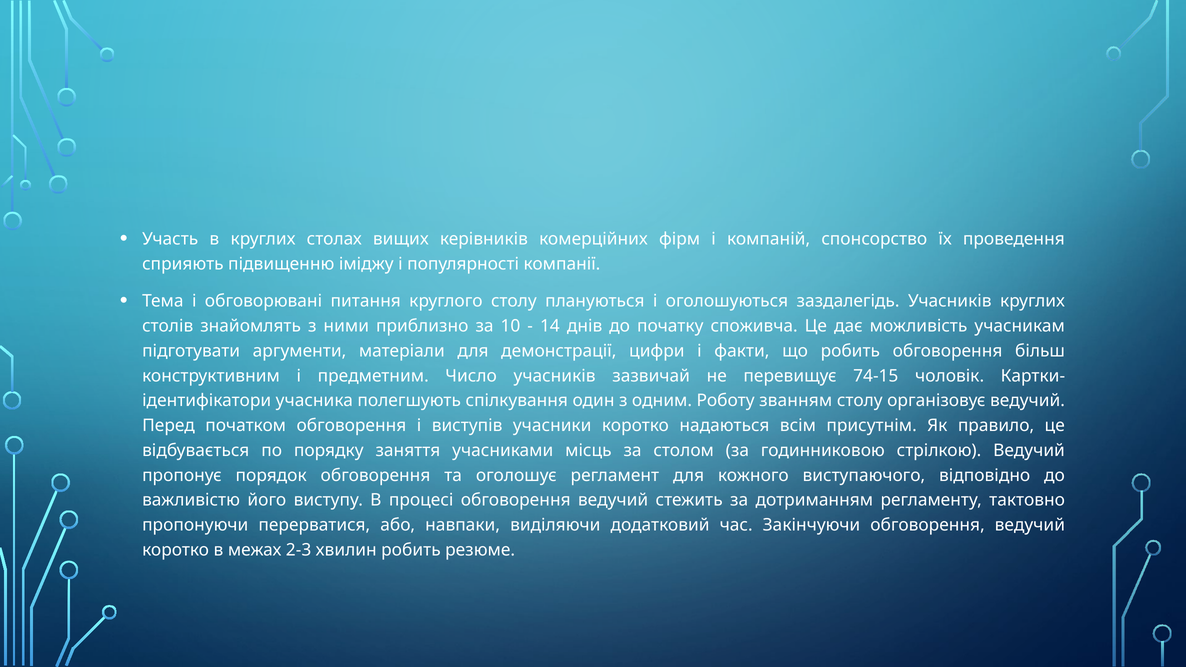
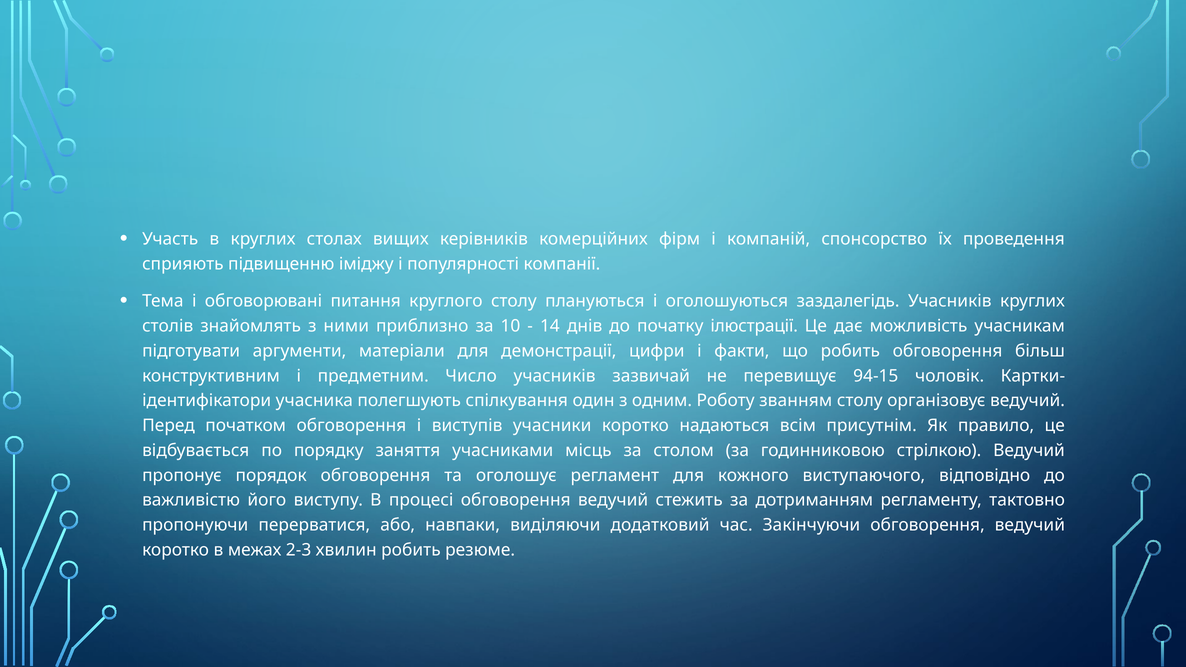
споживча: споживча -> ілюстрації (754, 326)
74-15: 74-15 -> 94-15 (876, 376)
